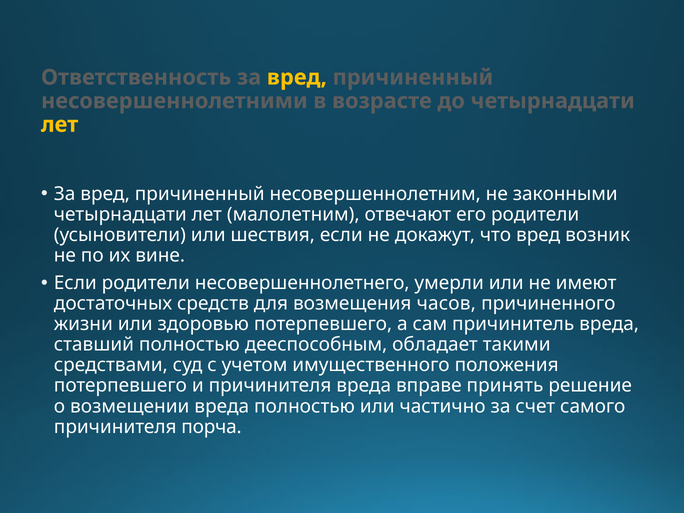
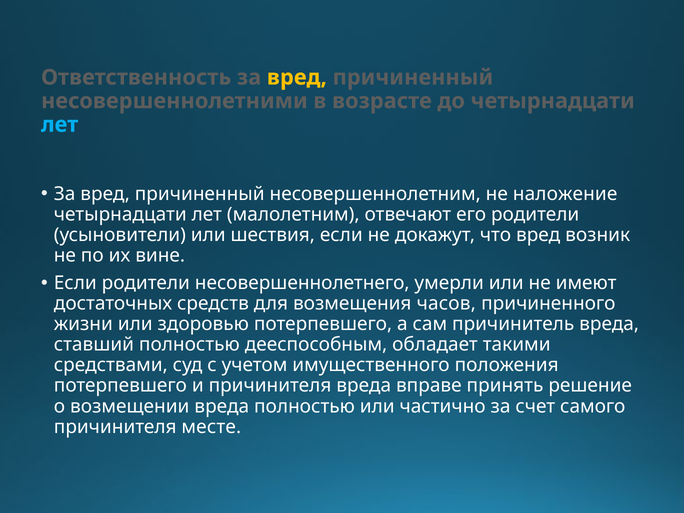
лет colour: yellow -> light blue (60, 125)
законными: законными -> наложение (565, 194)
порча: порча -> месте (211, 427)
